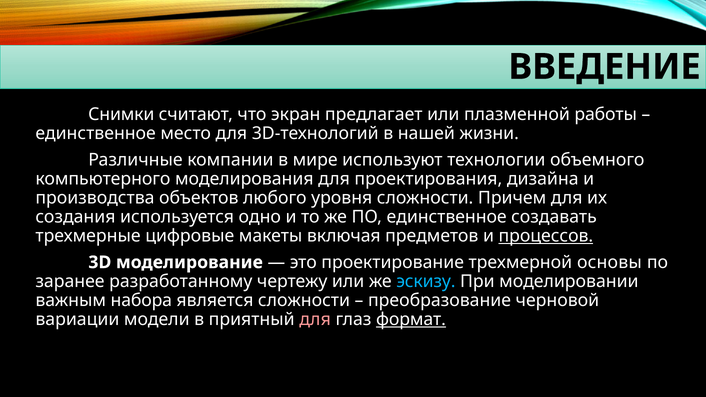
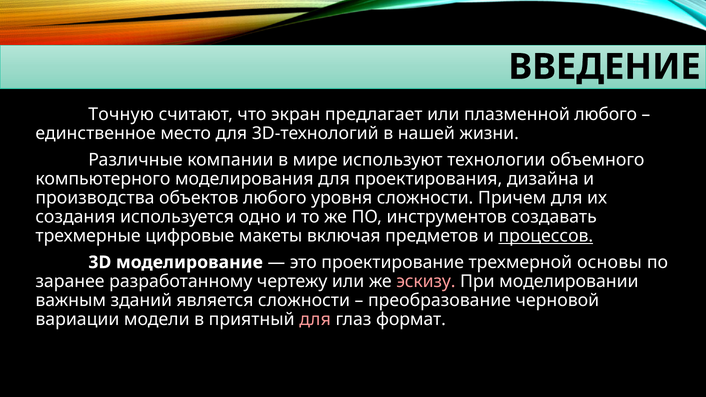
Снимки: Снимки -> Точную (121, 114)
плазменной работы: работы -> любого (606, 114)
ПО единственное: единственное -> инструментов (447, 217)
эскизу colour: light blue -> pink (426, 281)
набора: набора -> зданий (141, 301)
формат underline: present -> none (411, 320)
